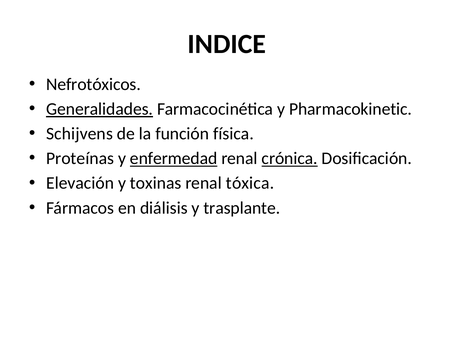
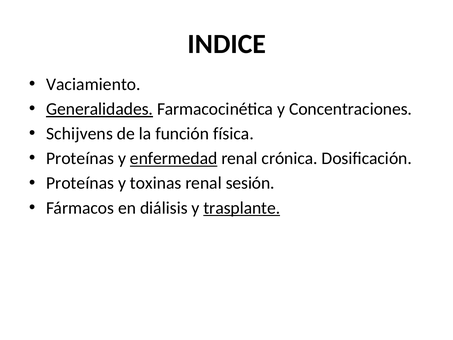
Nefrotóxicos: Nefrotóxicos -> Vaciamiento (93, 84)
Pharmacokinetic: Pharmacokinetic -> Concentraciones (351, 109)
crónica underline: present -> none (290, 158)
Elevación: Elevación -> Proteínas (80, 183)
tóxica: tóxica -> sesión (250, 183)
trasplante underline: none -> present (242, 208)
